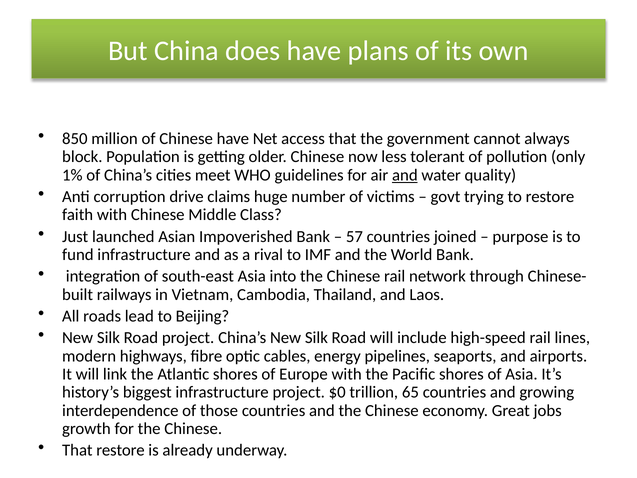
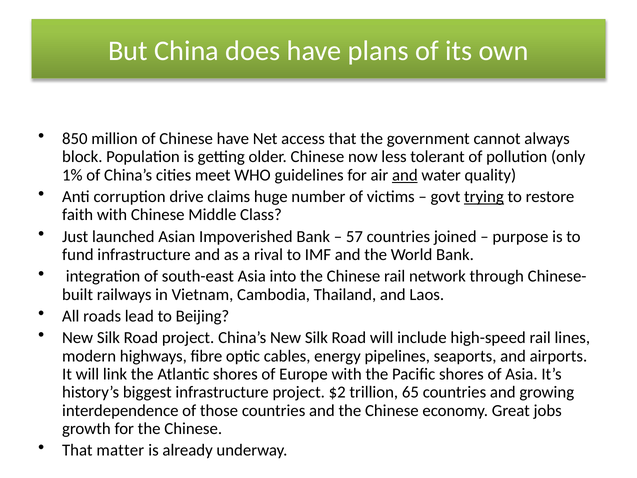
trying underline: none -> present (484, 197)
$0: $0 -> $2 (337, 392)
That restore: restore -> matter (120, 450)
